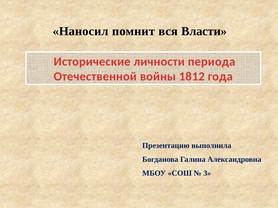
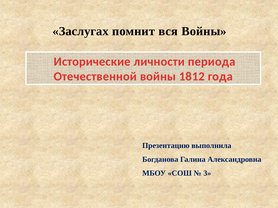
Наносил: Наносил -> Заслугах (81, 31)
вся Власти: Власти -> Войны (204, 31)
